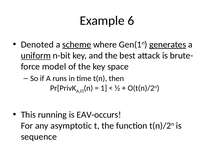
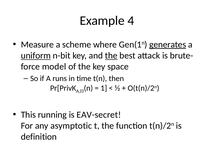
6: 6 -> 4 (131, 21)
Denoted: Denoted -> Measure (37, 45)
scheme underline: present -> none (77, 45)
the underline: none -> present (111, 56)
EAV-occurs: EAV-occurs -> EAV-secret (99, 115)
sequence: sequence -> definition (39, 137)
